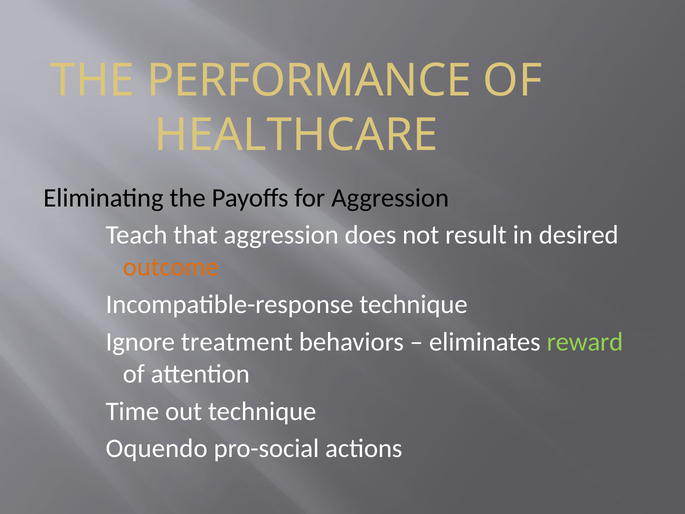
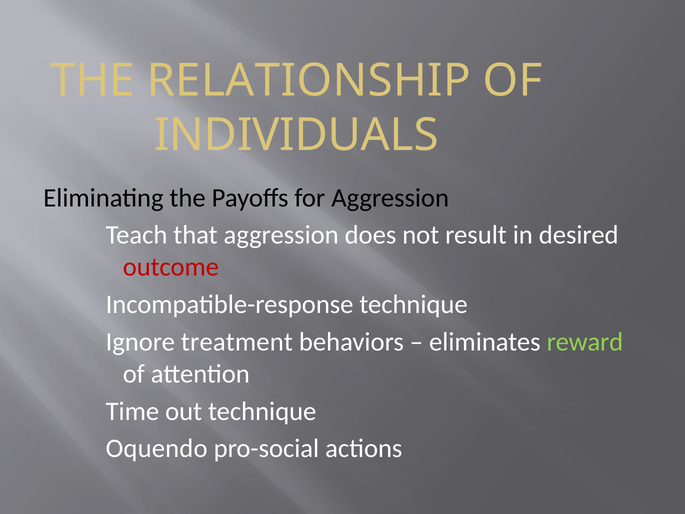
PERFORMANCE: PERFORMANCE -> RELATIONSHIP (309, 81)
HEALTHCARE: HEALTHCARE -> INDIVIDUALS (296, 135)
outcome colour: orange -> red (171, 267)
